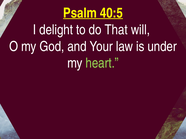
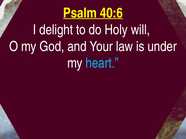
40:5: 40:5 -> 40:6 (111, 13)
That: That -> Holy (116, 30)
heart colour: light green -> light blue (102, 63)
